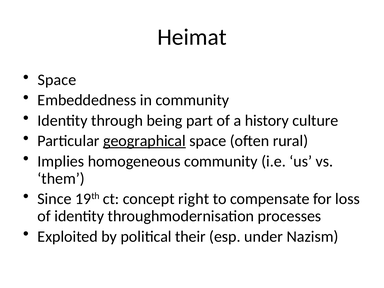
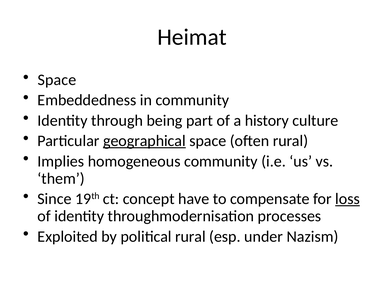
right: right -> have (194, 199)
loss underline: none -> present (348, 199)
political their: their -> rural (190, 236)
